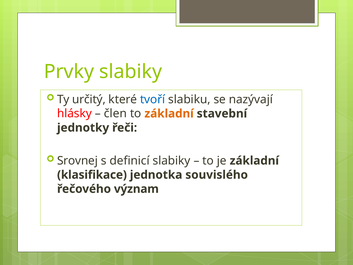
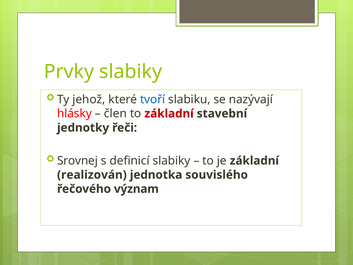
určitý: určitý -> jehož (89, 99)
základní colour: orange -> red (169, 113)
klasifikace: klasifikace -> realizován (92, 175)
